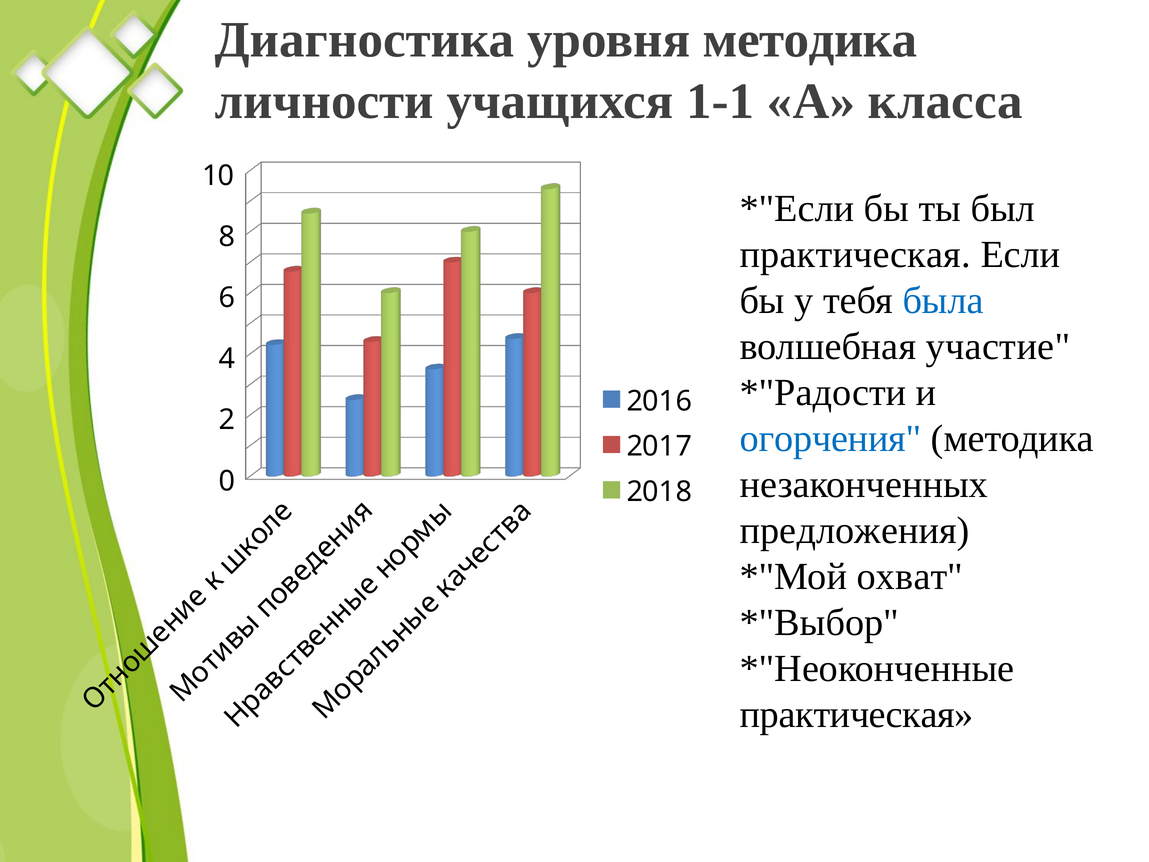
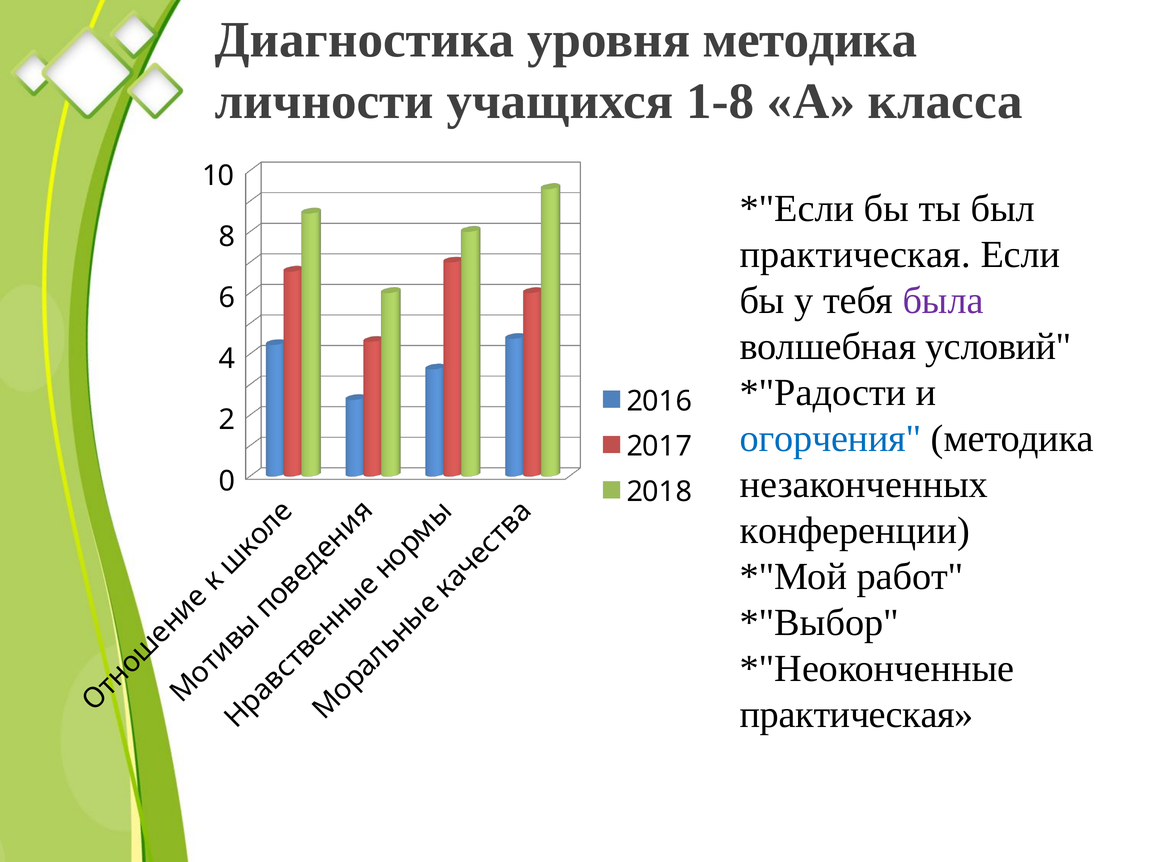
1-1: 1-1 -> 1-8 (720, 101)
была colour: blue -> purple (943, 301)
участие: участие -> условий (998, 347)
предложения: предложения -> конференции (855, 531)
охват: охват -> работ (910, 576)
